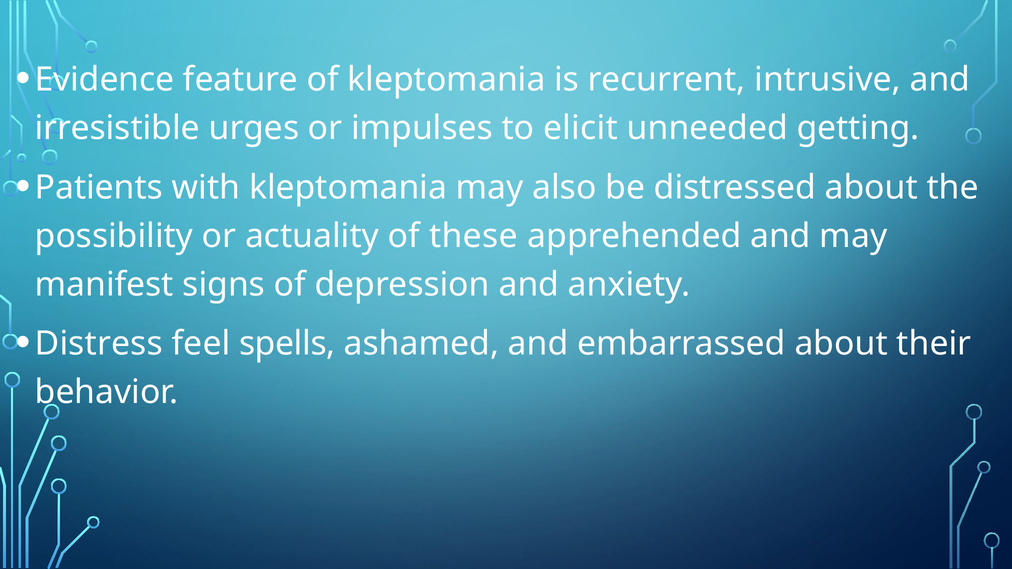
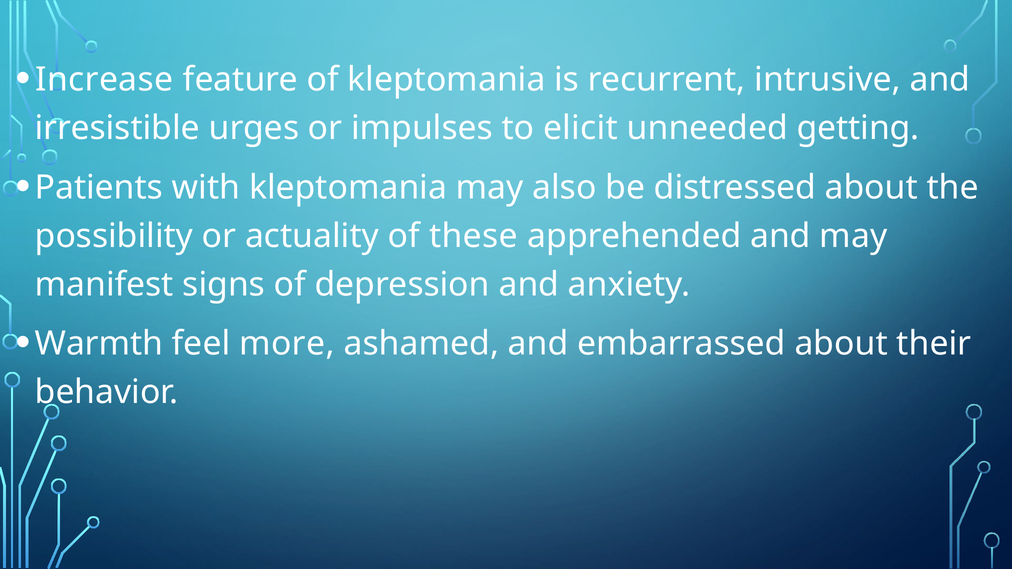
Evidence: Evidence -> Increase (104, 80)
Distress: Distress -> Warmth (99, 344)
spells: spells -> more (287, 344)
